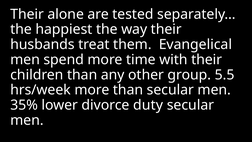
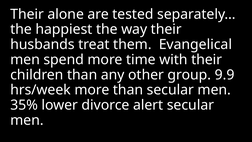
5.5: 5.5 -> 9.9 (225, 75)
duty: duty -> alert (148, 105)
